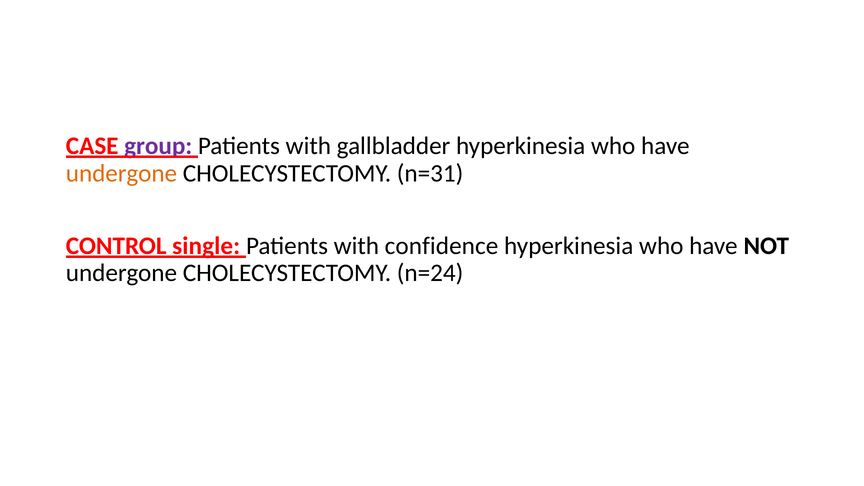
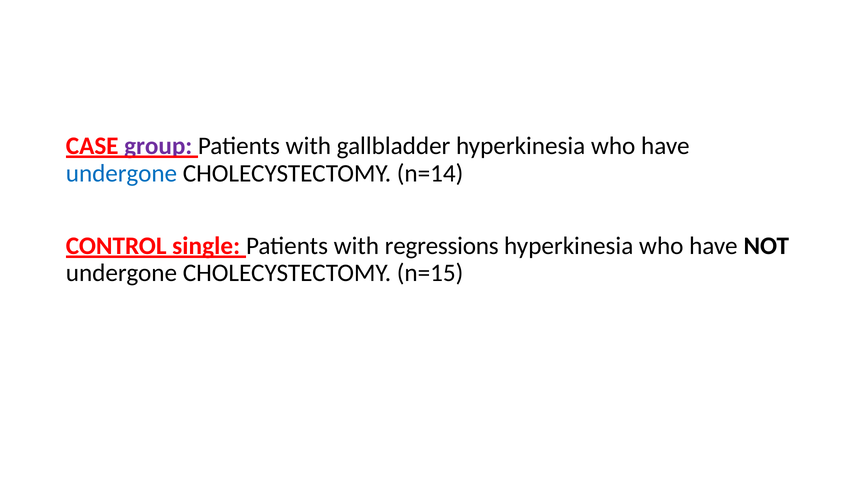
undergone colour: orange -> blue (122, 173)
n=31: n=31 -> n=14 (430, 173)
confidence: confidence -> regressions (442, 246)
n=24: n=24 -> n=15 (430, 273)
